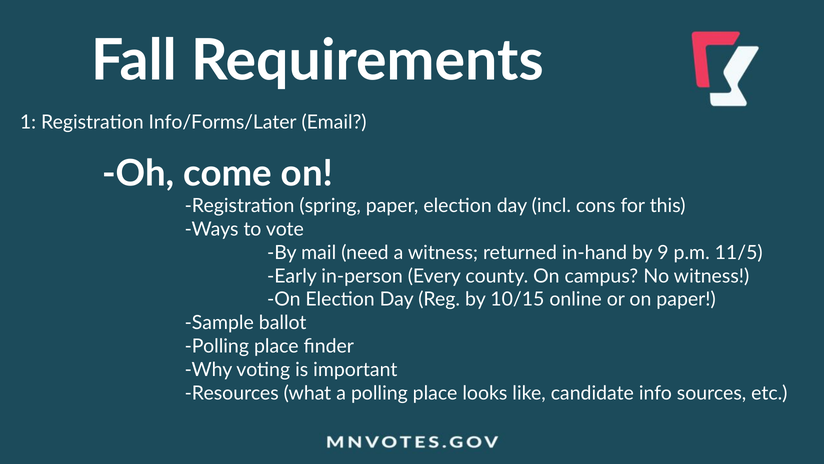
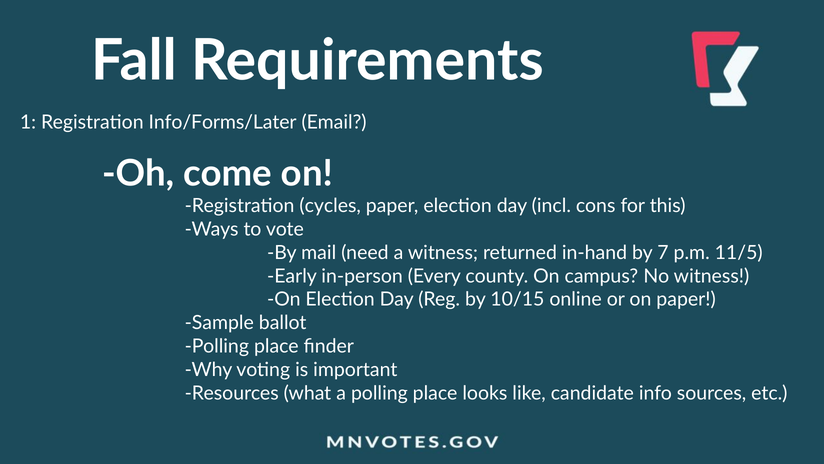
spring: spring -> cycles (330, 206)
9: 9 -> 7 (663, 253)
